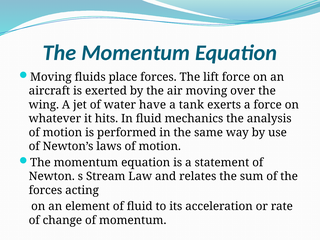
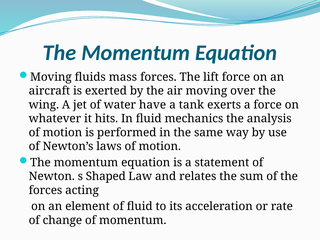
place: place -> mass (123, 77)
Stream: Stream -> Shaped (106, 176)
